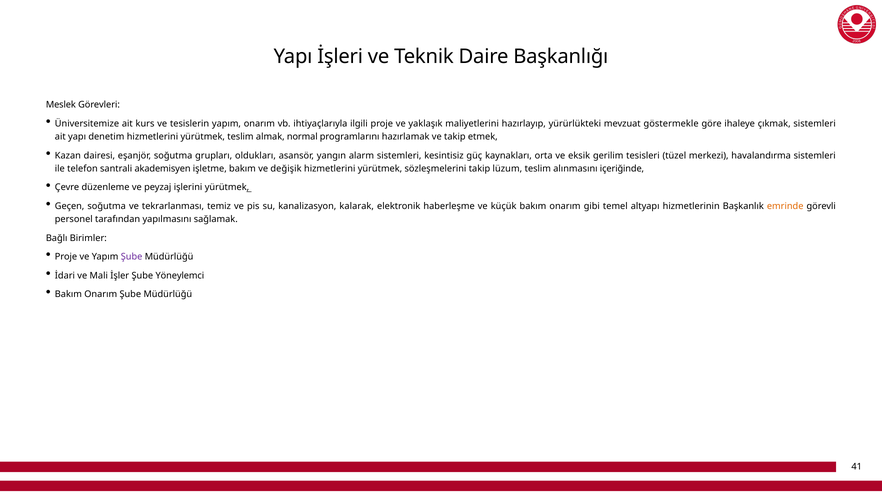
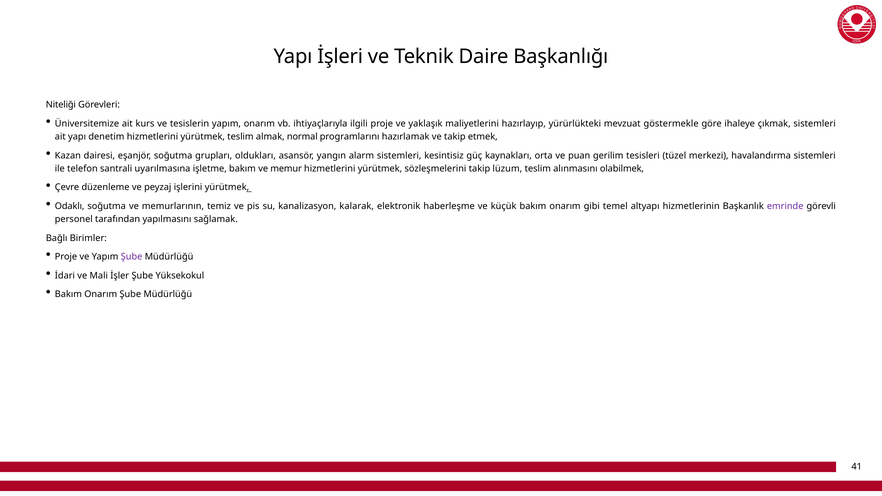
Meslek: Meslek -> Niteliği (61, 105)
eksik: eksik -> puan (579, 156)
akademisyen: akademisyen -> uyarılmasına (162, 169)
değişik: değişik -> memur (286, 169)
içeriğinde: içeriğinde -> olabilmek (622, 169)
Geçen: Geçen -> Odaklı (70, 206)
tekrarlanması: tekrarlanması -> memurlarının (173, 206)
emrinde colour: orange -> purple (785, 206)
Yöneylemci: Yöneylemci -> Yüksekokul (180, 276)
